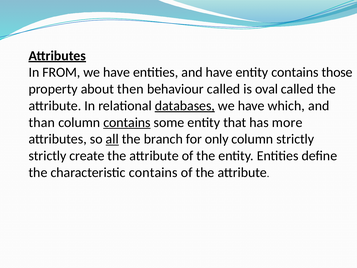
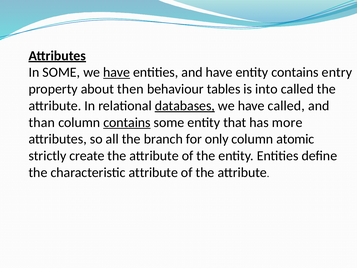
In FROM: FROM -> SOME (61, 72)
have underline: none -> present (117, 72)
those: those -> entry (337, 72)
behaviour called: called -> tables (224, 89)
oval: oval -> into (266, 89)
have which: which -> called (286, 106)
all underline: present -> none (112, 139)
column strictly: strictly -> atomic (295, 139)
characteristic contains: contains -> attribute (153, 172)
